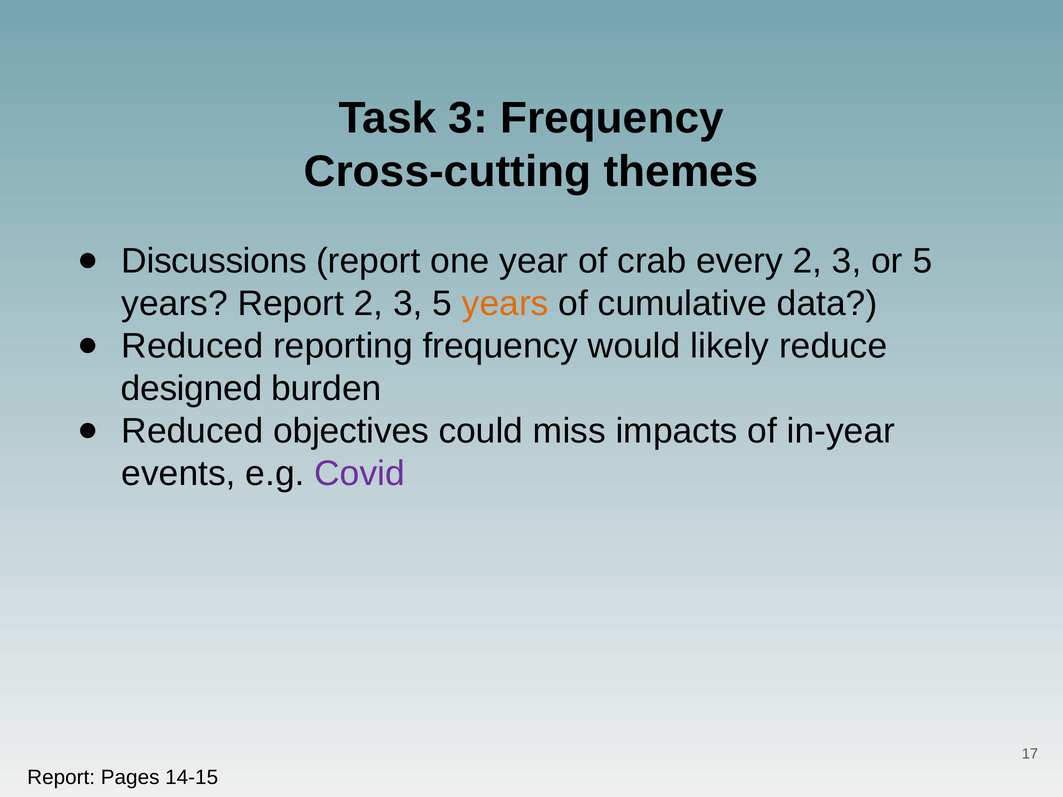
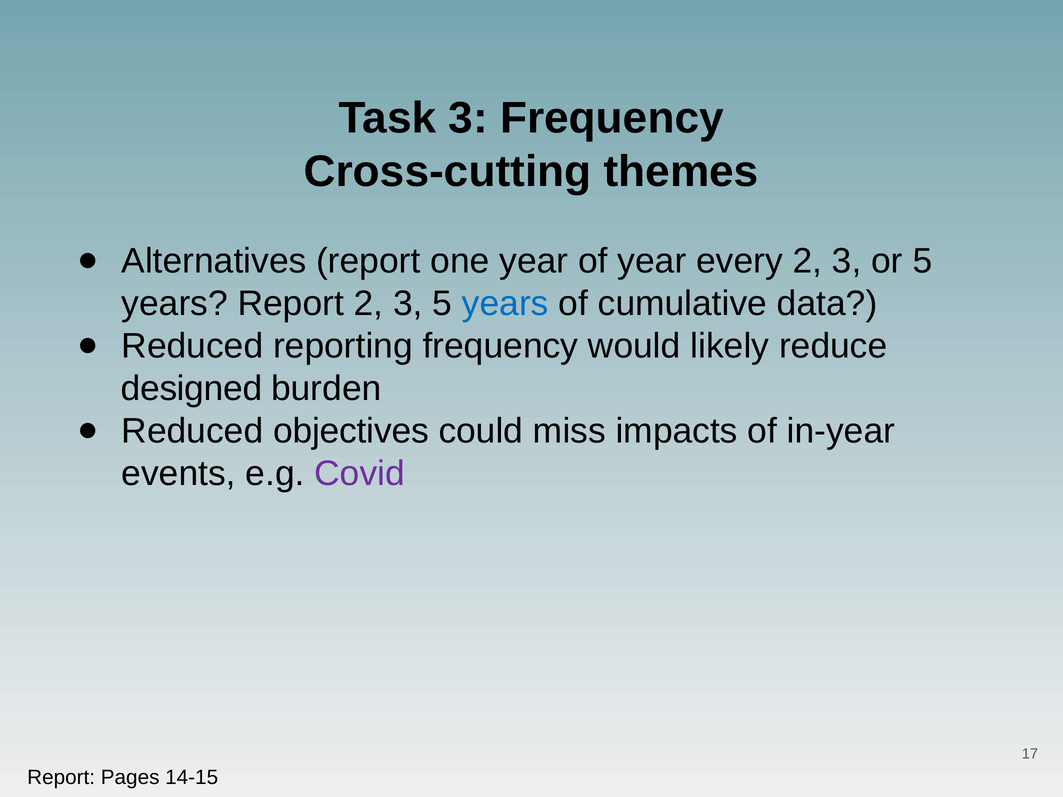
Discussions: Discussions -> Alternatives (214, 261)
of crab: crab -> year (652, 261)
years colour: orange -> blue (505, 304)
